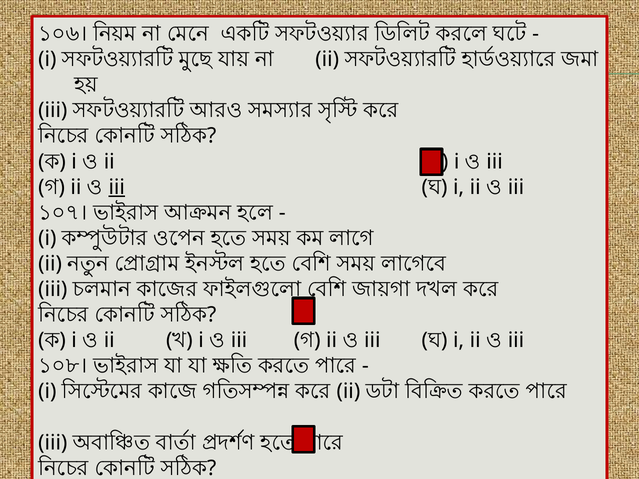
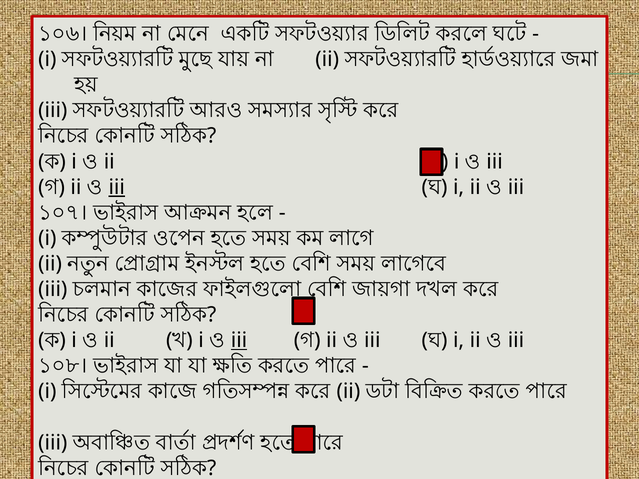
iii underline: none -> present (239, 340)
